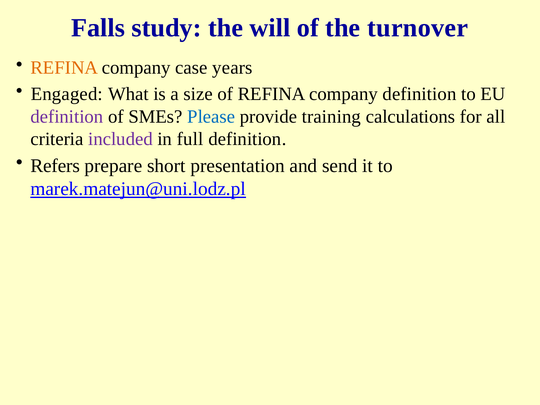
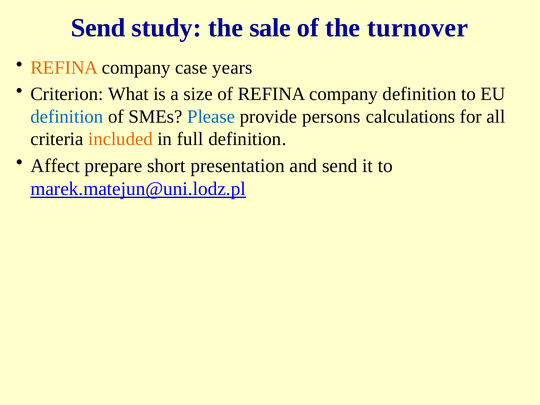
Falls: Falls -> Send (98, 28)
will: will -> sale (270, 28)
Engaged: Engaged -> Criterion (67, 94)
definition colour: purple -> blue (67, 116)
training: training -> persons (331, 116)
included colour: purple -> orange (120, 139)
Refers: Refers -> Affect (55, 166)
